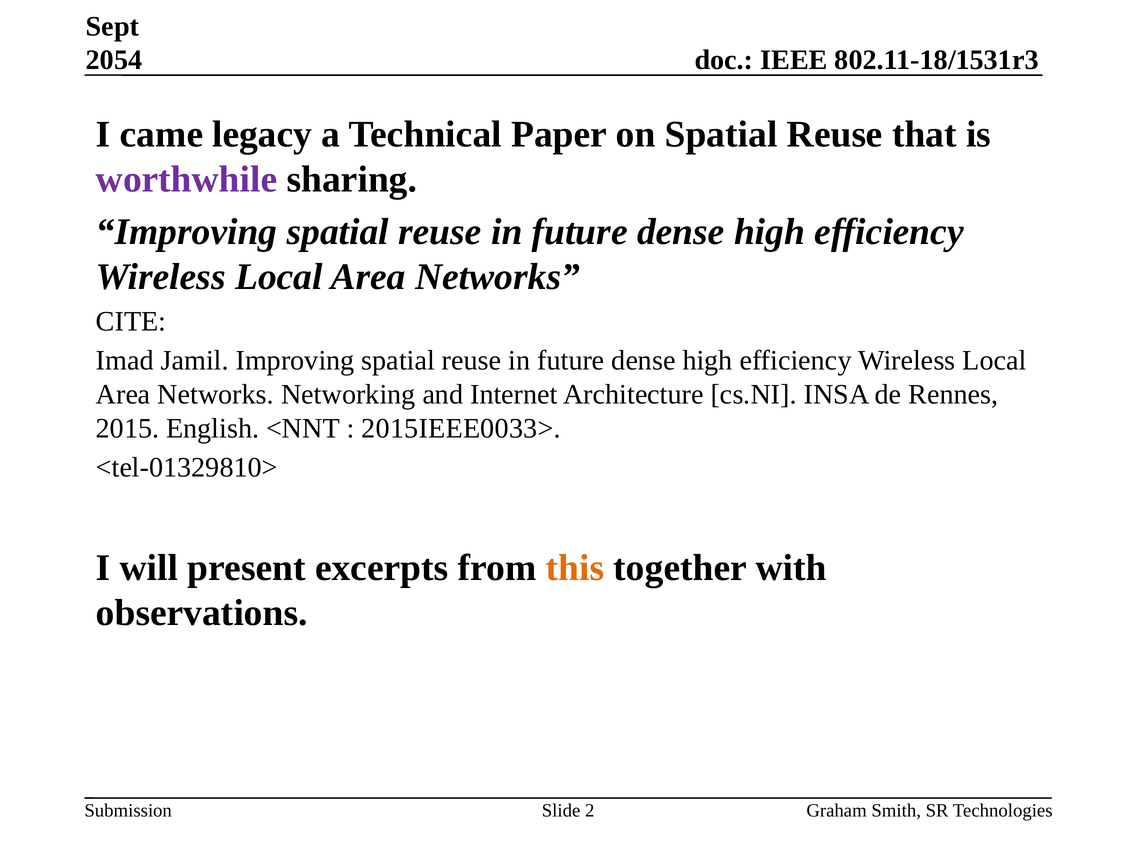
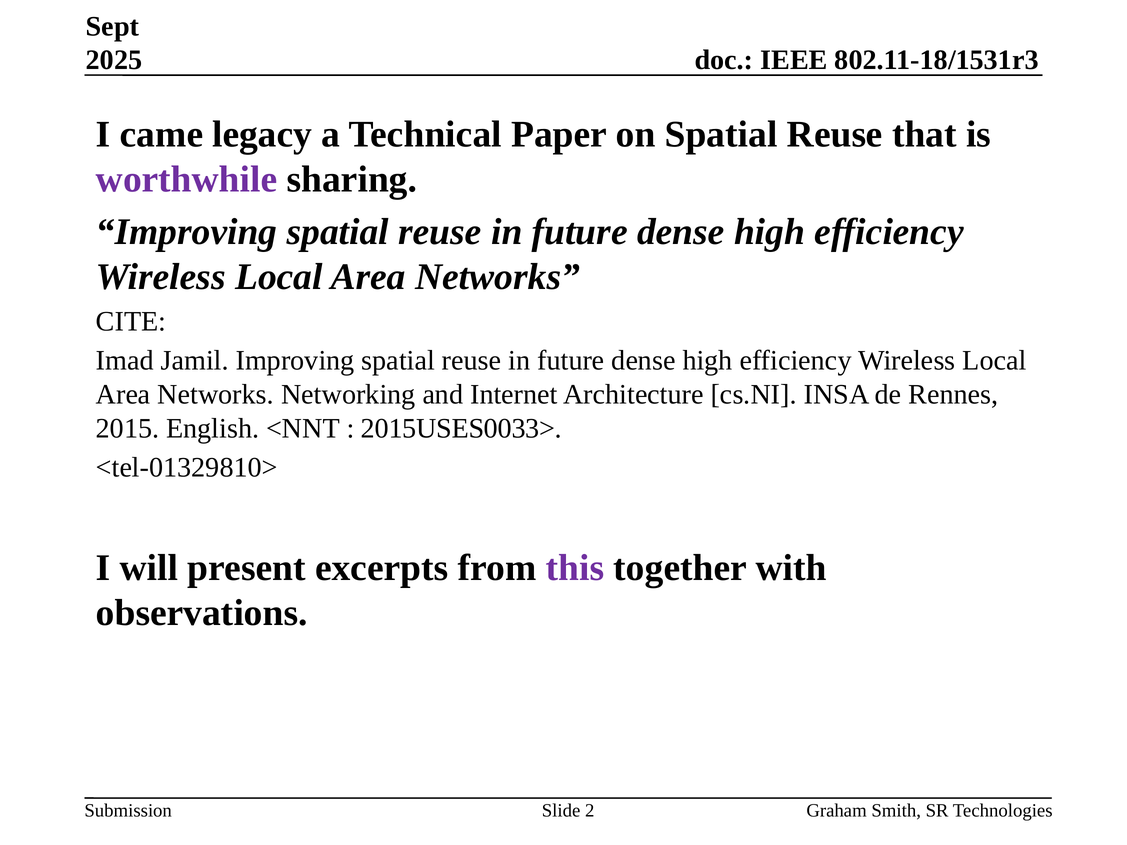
2054: 2054 -> 2025 (114, 60)
2015IEEE0033>: 2015IEEE0033> -> 2015USES0033> (461, 428)
this colour: orange -> purple (575, 568)
